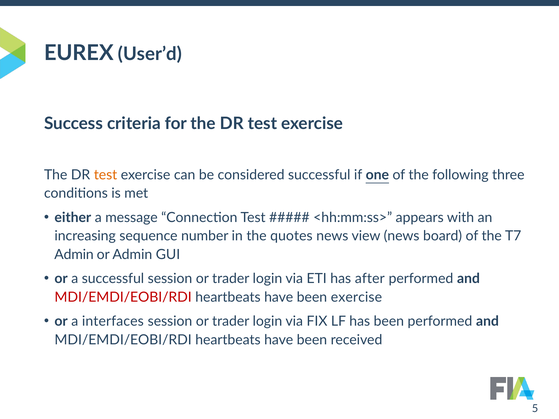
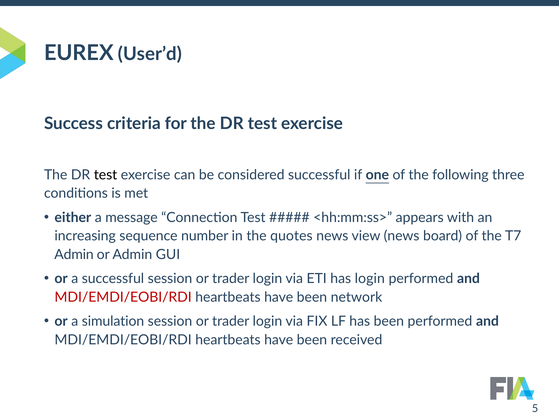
test colour: orange -> black (106, 175)
has after: after -> login (370, 279)
been exercise: exercise -> network (356, 297)
interfaces: interfaces -> simulation (113, 322)
